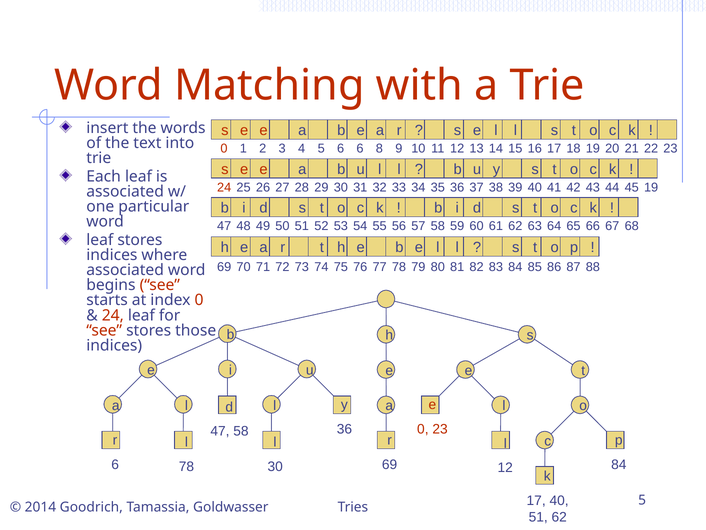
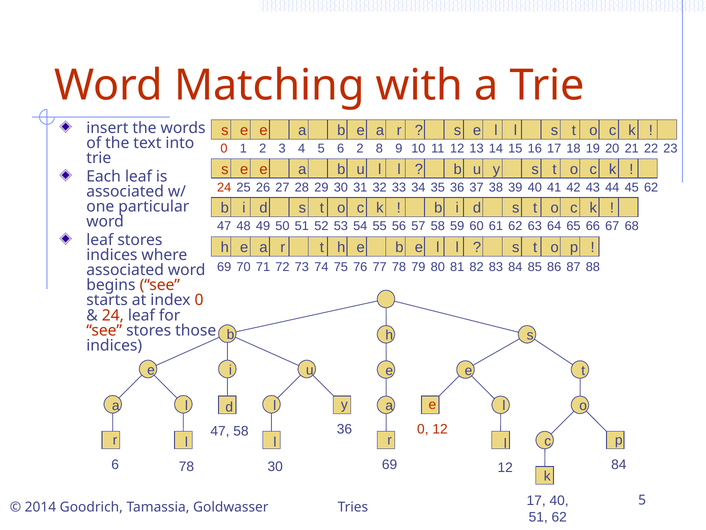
6 6: 6 -> 2 (360, 148)
45 19: 19 -> 62 (651, 187)
0 23: 23 -> 12 (440, 429)
